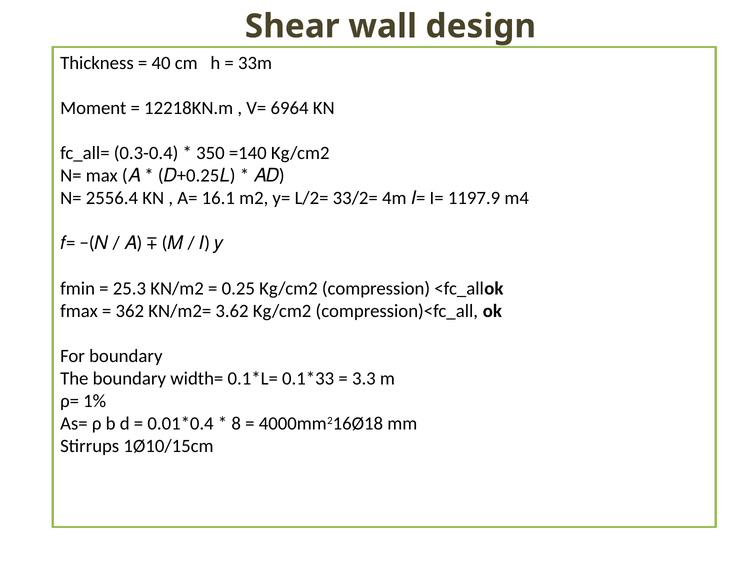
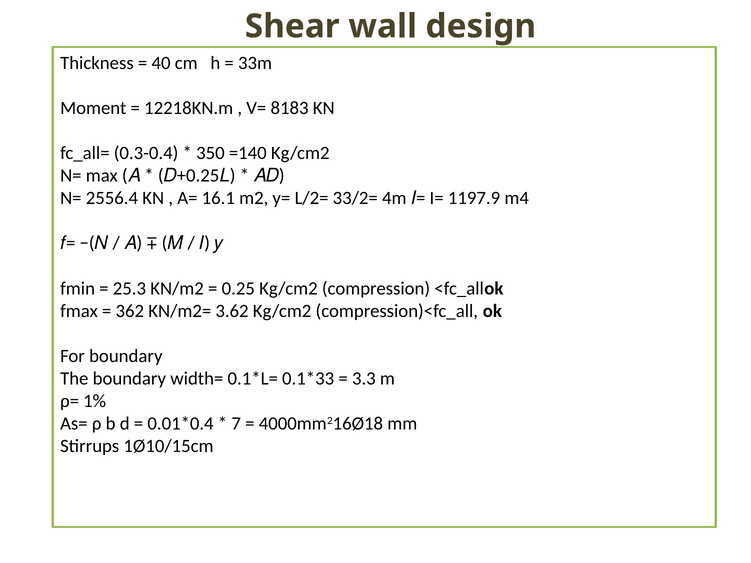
6964: 6964 -> 8183 (290, 108)
8: 8 -> 7 (236, 424)
